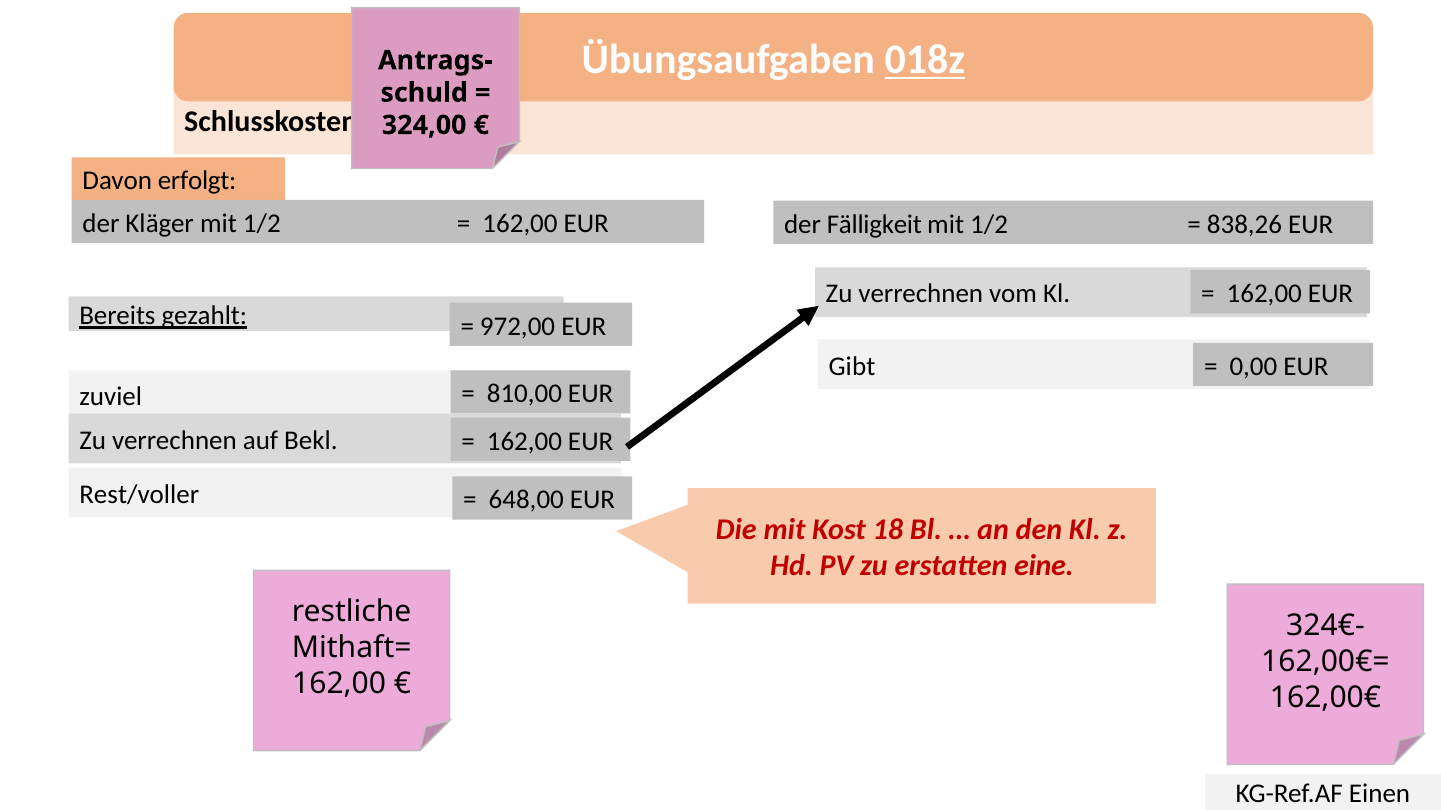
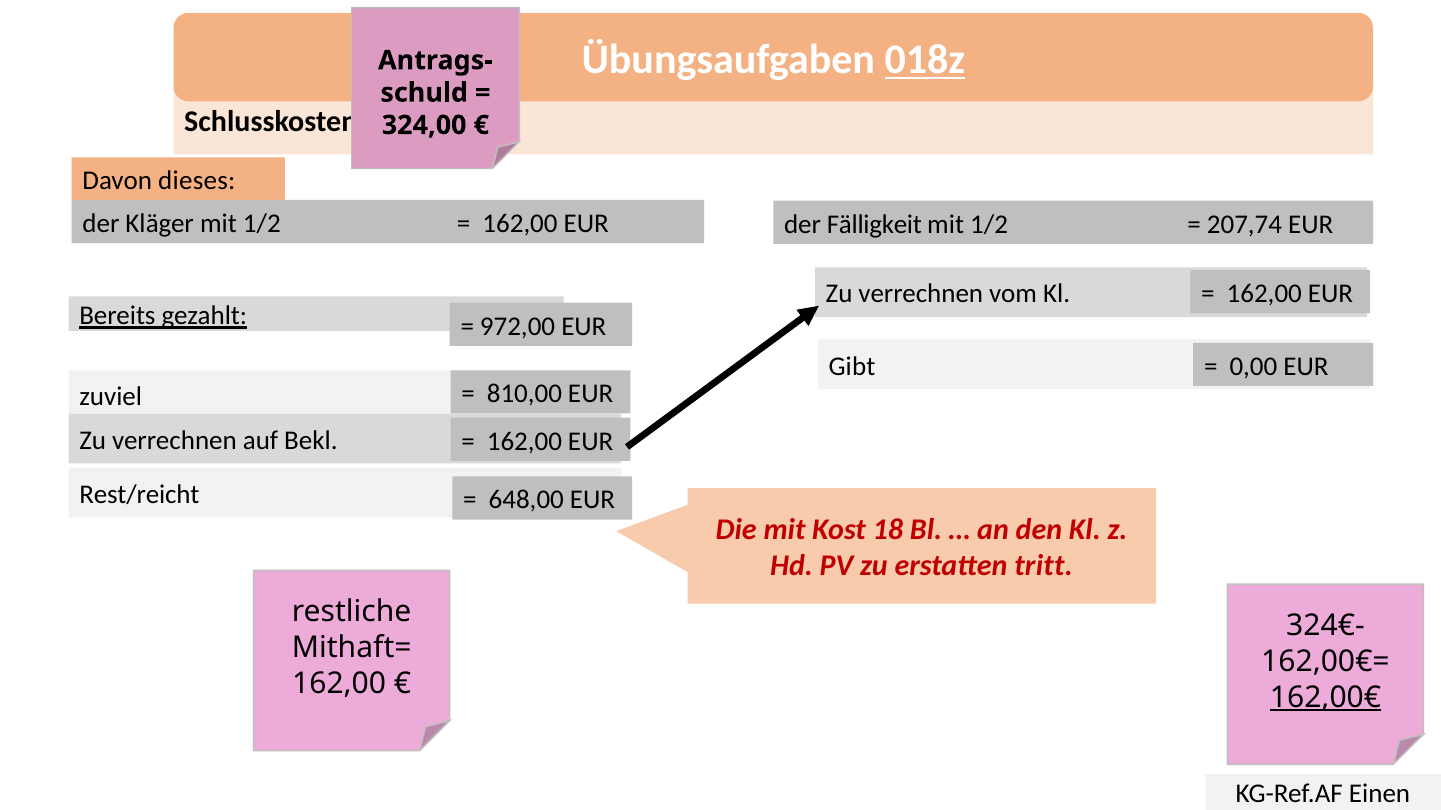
erfolgt: erfolgt -> dieses (197, 181)
838,26: 838,26 -> 207,74 (1245, 224)
Rest/voller: Rest/voller -> Rest/reicht (139, 495)
eine: eine -> tritt (1044, 566)
162,00€ underline: none -> present (1325, 698)
